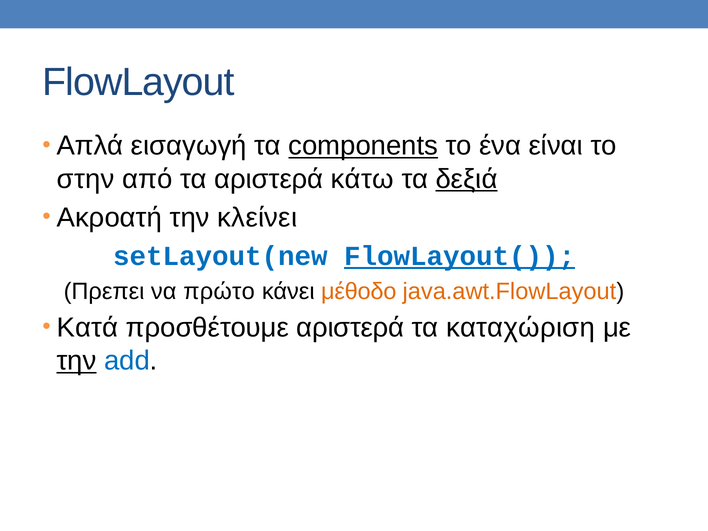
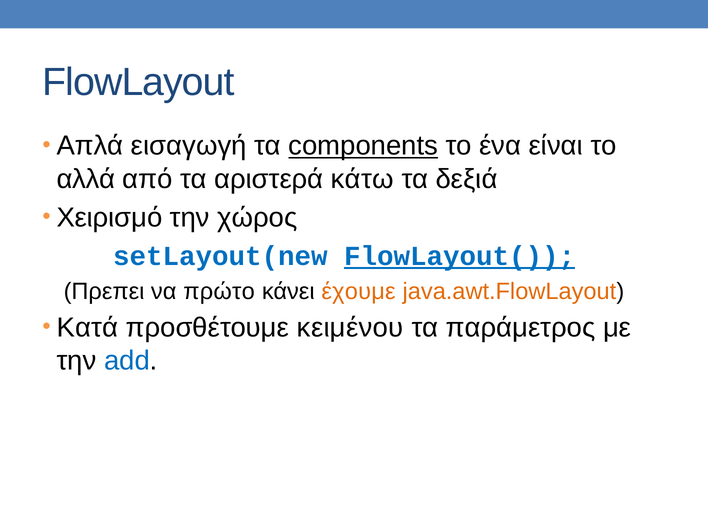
στην: στην -> αλλά (86, 179)
δεξιά underline: present -> none (467, 179)
Ακροατή: Ακροατή -> Χειρισμό (109, 218)
κλείνει: κλείνει -> χώρος (257, 218)
μέθοδο: μέθοδο -> έχουμε (359, 291)
προσθέτουμε αριστερά: αριστερά -> κειμένου (350, 328)
καταχώριση: καταχώριση -> παράμετρος (521, 328)
την underline: present -> none (77, 361)
